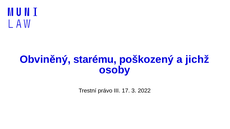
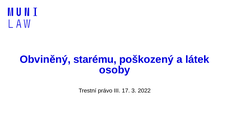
jichž: jichž -> látek (197, 60)
